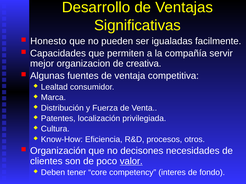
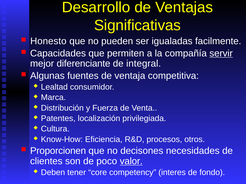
servir underline: none -> present (221, 53)
organizacion: organizacion -> diferenciante (84, 64)
creativa: creativa -> integral (144, 64)
Organización: Organización -> Proporcionen (58, 151)
